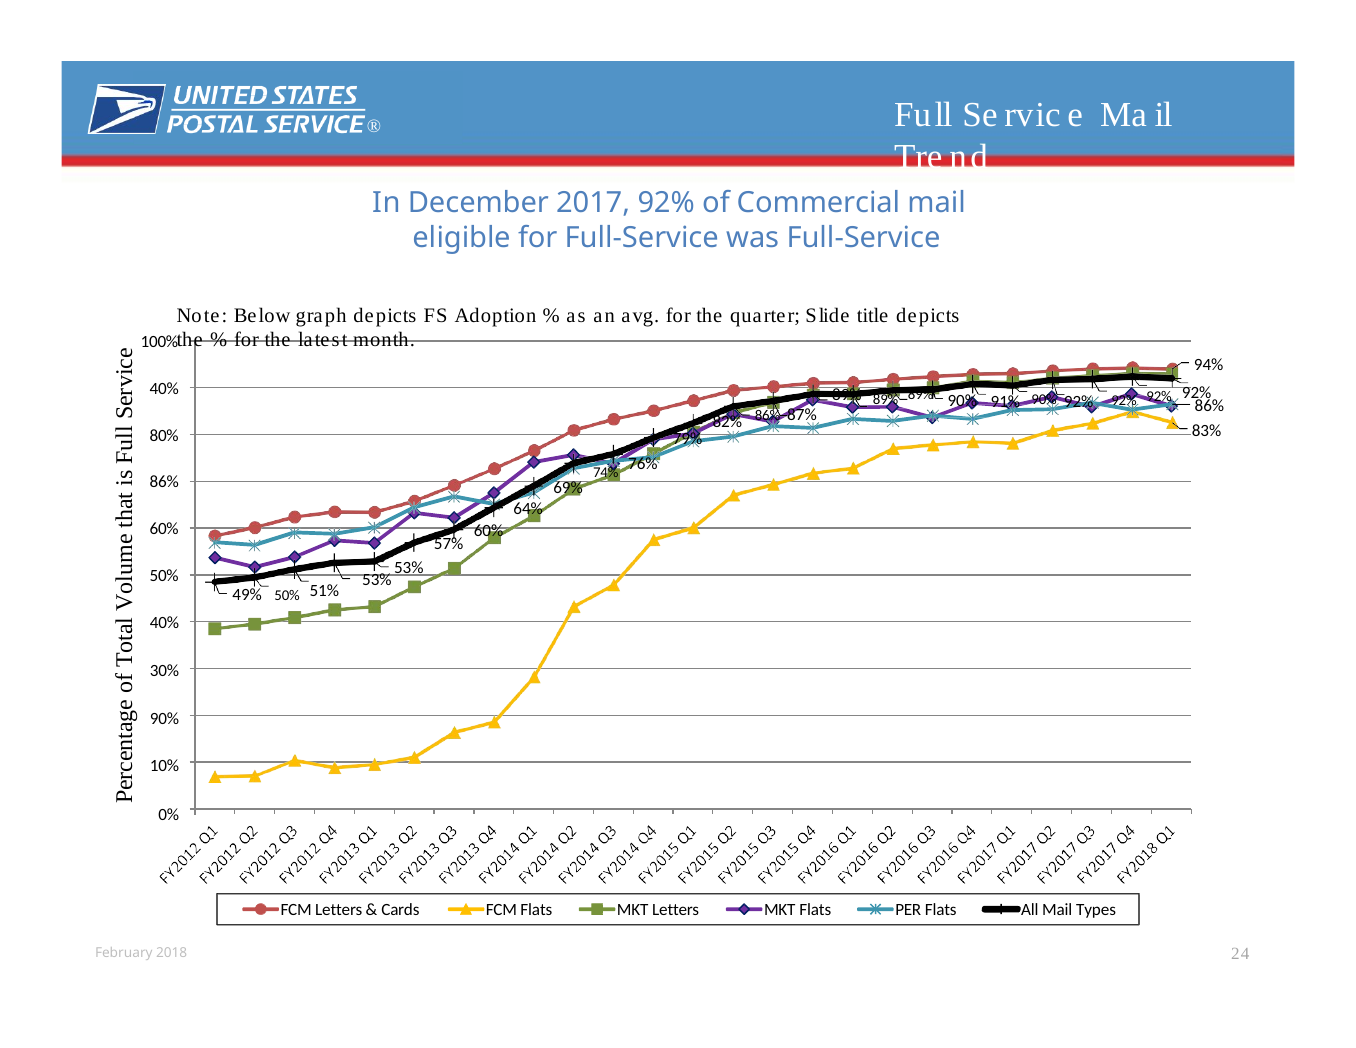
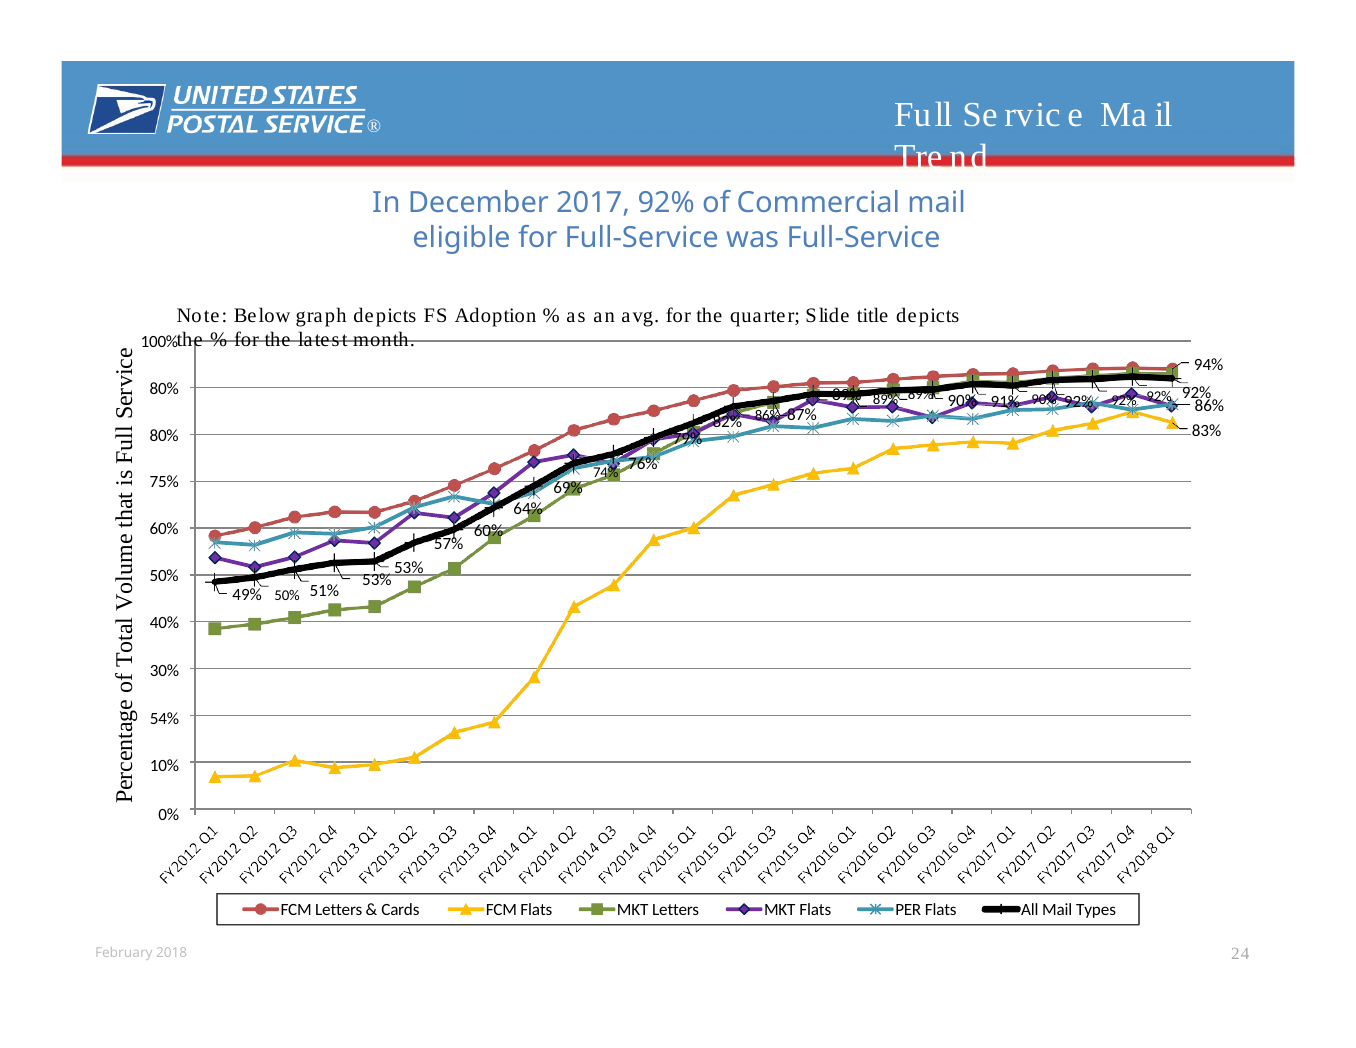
40%: 40% -> 80% (164, 389)
86%: 86% -> 75% (164, 482)
90%: 90% -> 54% (165, 718)
